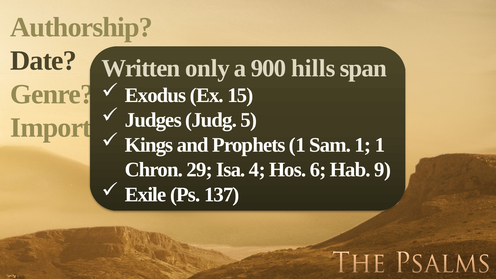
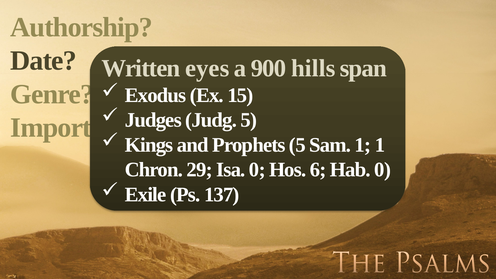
only: only -> eyes (207, 68)
Prophets 1: 1 -> 5 (297, 145)
Isa 4: 4 -> 0 (257, 170)
Hab 9: 9 -> 0 (383, 170)
